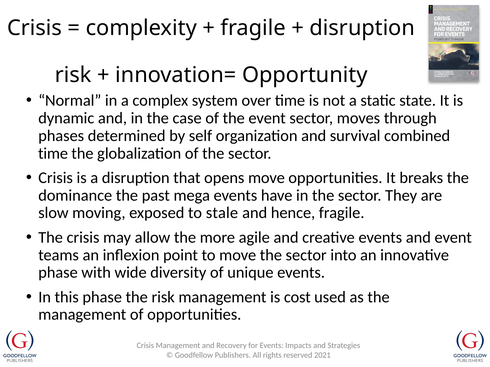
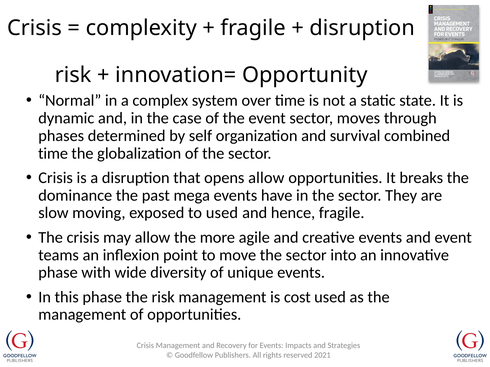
opens move: move -> allow (266, 178)
to stale: stale -> used (222, 213)
